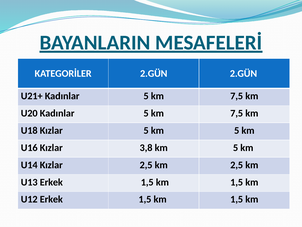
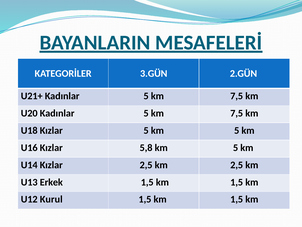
KATEGORİLER 2.GÜN: 2.GÜN -> 3.GÜN (154, 73)
3,8: 3,8 -> 5,8 (146, 147)
U12 Erkek: Erkek -> Kurul (51, 199)
